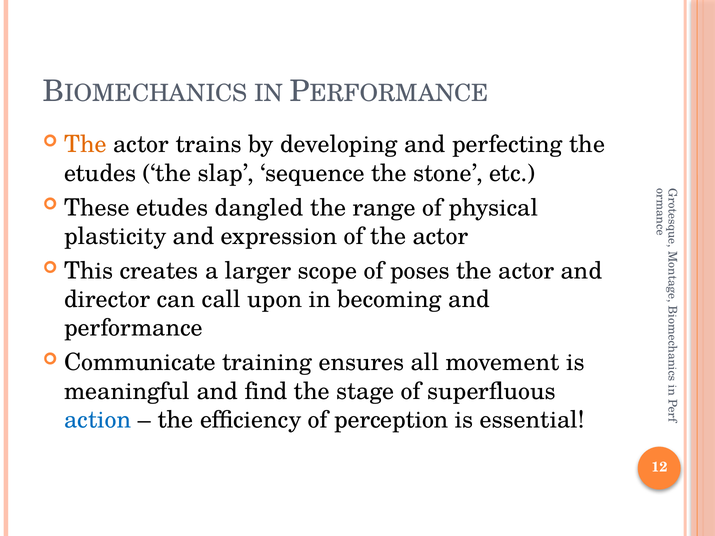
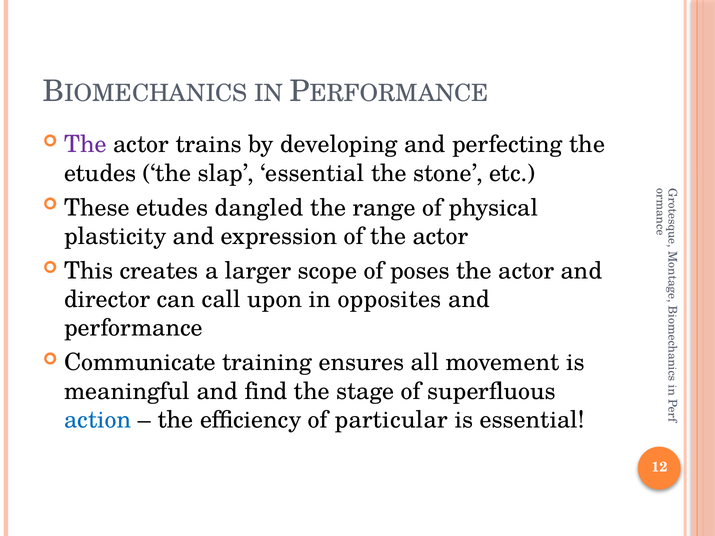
The colour: orange -> purple (85, 145)
slap sequence: sequence -> essential (312, 173)
becoming: becoming -> opposites (389, 300)
perception: perception -> particular (391, 420)
